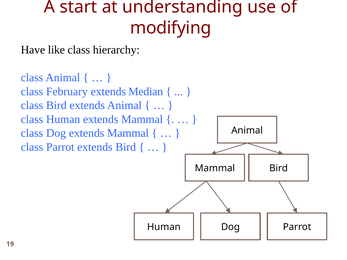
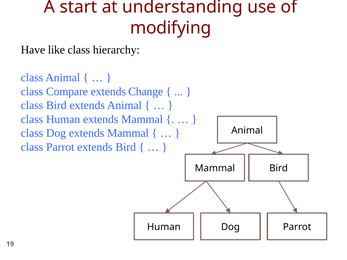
February: February -> Compare (67, 92)
Median: Median -> Change (146, 92)
